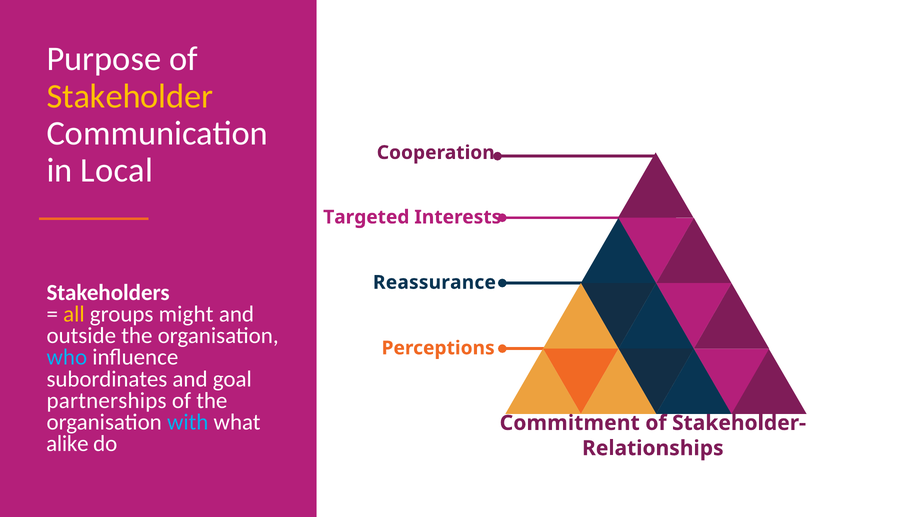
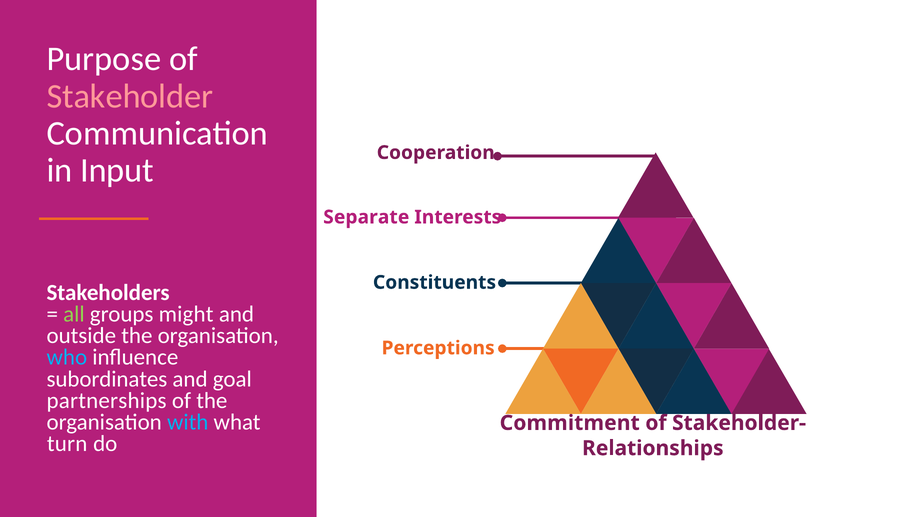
Stakeholder colour: yellow -> pink (130, 96)
Local: Local -> Input (117, 171)
Targeted: Targeted -> Separate (366, 217)
Reassurance: Reassurance -> Constituents (435, 282)
all colour: yellow -> light green (74, 314)
alike: alike -> turn (67, 444)
